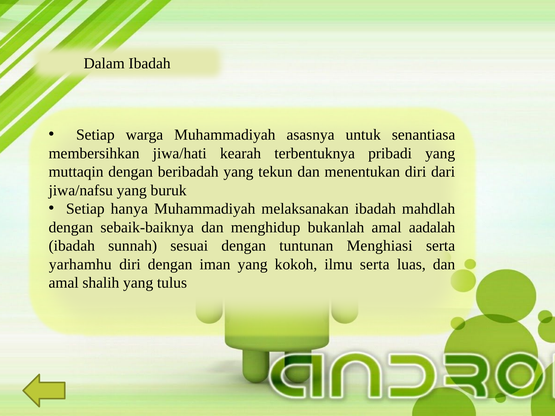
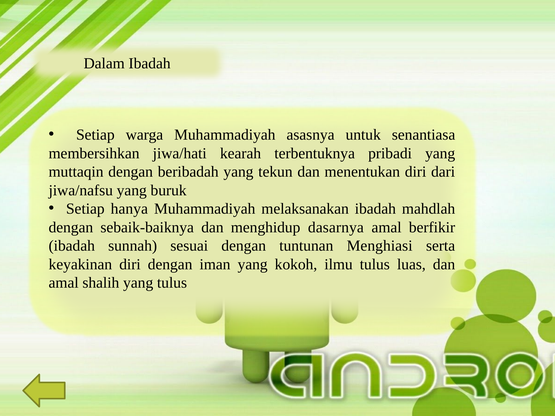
bukanlah: bukanlah -> dasarnya (336, 227)
aadalah: aadalah -> berfikir (432, 227)
yarhamhu: yarhamhu -> keyakinan (80, 264)
ilmu serta: serta -> tulus (375, 264)
